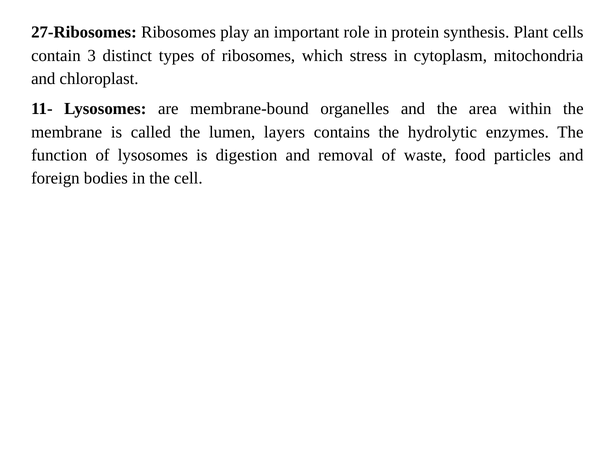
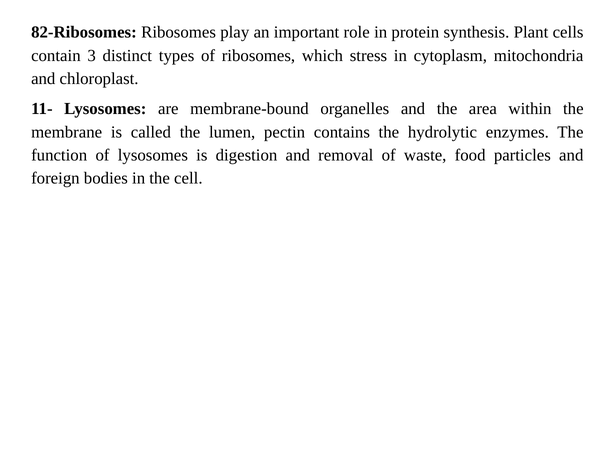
27-Ribosomes: 27-Ribosomes -> 82-Ribosomes (84, 32)
layers: layers -> pectin (285, 132)
